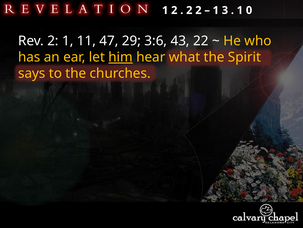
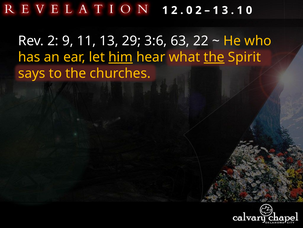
2: 2 -> 0 (189, 10)
2 1: 1 -> 9 (68, 41)
47: 47 -> 13 (109, 41)
43: 43 -> 63 (180, 41)
the underline: none -> present (214, 57)
